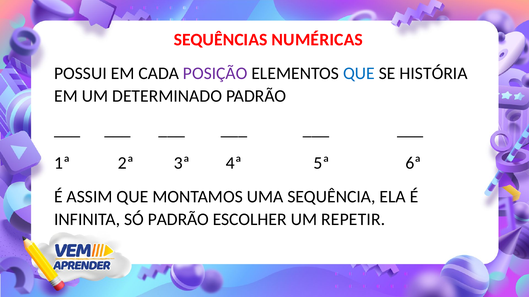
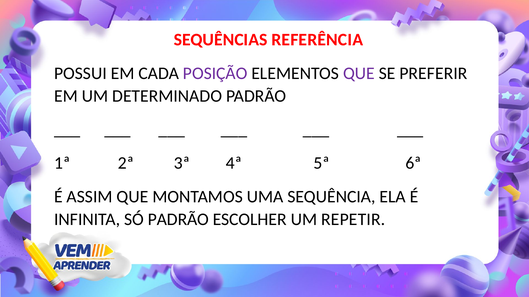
NUMÉRICAS: NUMÉRICAS -> REFERÊNCIA (317, 40)
QUE colour: blue -> purple (359, 73)
HISTÓRIA: HISTÓRIA -> PREFERIR (434, 73)
